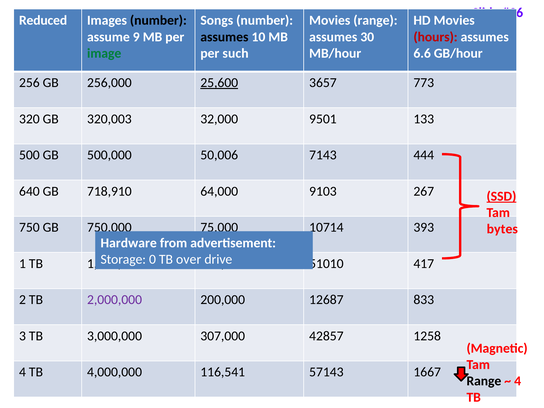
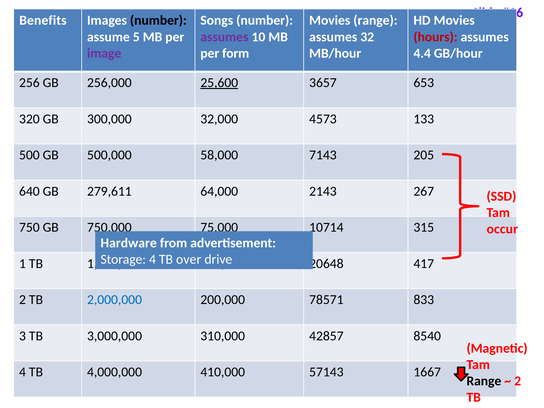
Reduced: Reduced -> Benefits (43, 20)
9: 9 -> 5 (136, 37)
assumes colour: black -> purple (224, 37)
30: 30 -> 32 (367, 37)
image colour: green -> purple (104, 53)
such: such -> form (236, 53)
6.6: 6.6 -> 4.4 (422, 53)
773: 773 -> 653 (424, 83)
320,003: 320,003 -> 300,000 (109, 119)
9501: 9501 -> 4573 (323, 119)
50,006: 50,006 -> 58,000 (219, 155)
444: 444 -> 205 (424, 155)
718,910: 718,910 -> 279,611 (109, 191)
9103: 9103 -> 2143 (323, 191)
SSD underline: present -> none (501, 196)
393: 393 -> 315 (424, 227)
bytes: bytes -> occur (502, 229)
0: 0 -> 4 (152, 259)
51010: 51010 -> 20648 (326, 264)
2,000,000 colour: purple -> blue (115, 300)
12687: 12687 -> 78571 (326, 300)
307,000: 307,000 -> 310,000 (223, 336)
1258: 1258 -> 8540 (427, 336)
116,541: 116,541 -> 410,000 (223, 372)
4: 4 -> 2 (518, 381)
